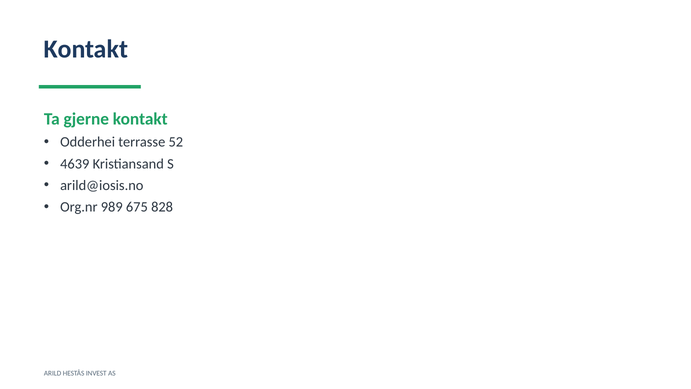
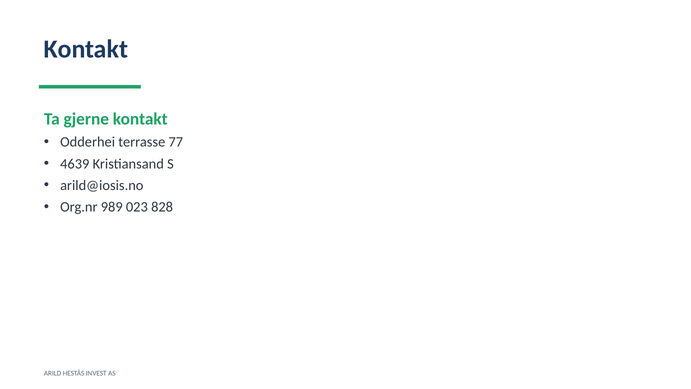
52: 52 -> 77 (176, 142)
675: 675 -> 023 (137, 207)
